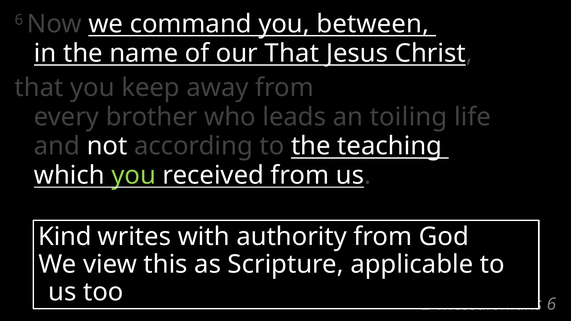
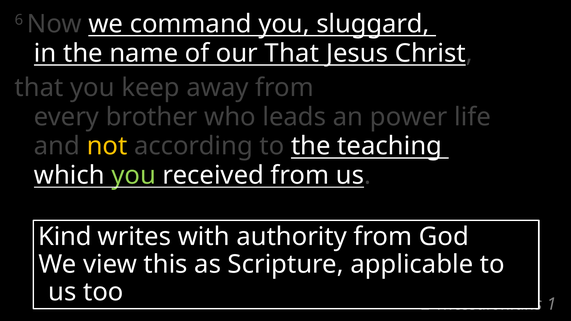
between: between -> sluggard (373, 24)
toiling: toiling -> power (409, 117)
not colour: white -> yellow (107, 146)
6: 6 -> 1 (552, 305)
